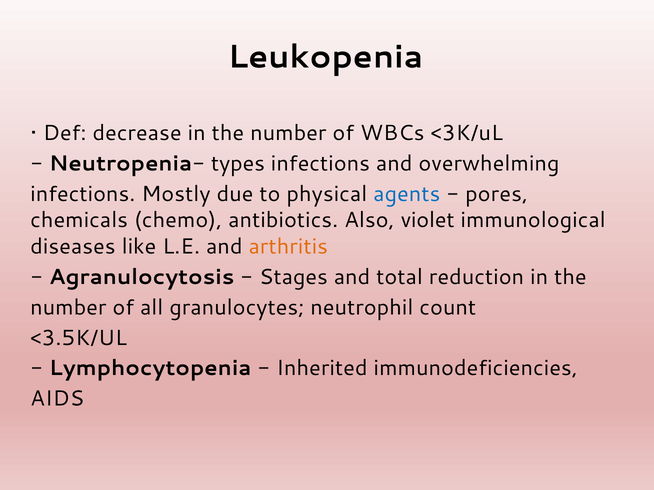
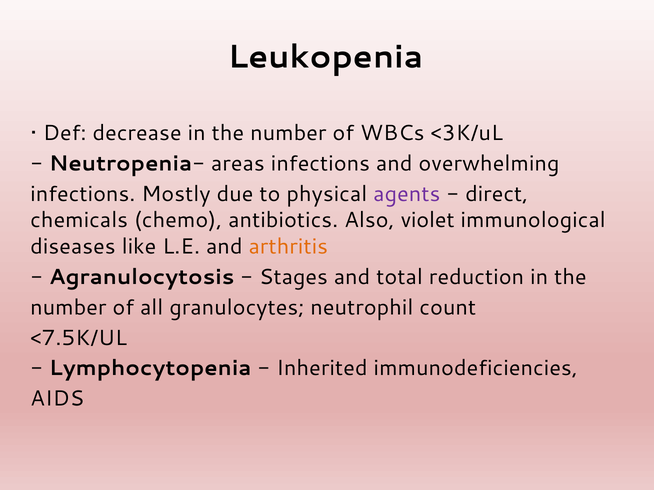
types: types -> areas (238, 164)
agents colour: blue -> purple (407, 194)
pores: pores -> direct (497, 194)
<3.5K/UL: <3.5K/UL -> <7.5K/UL (79, 338)
